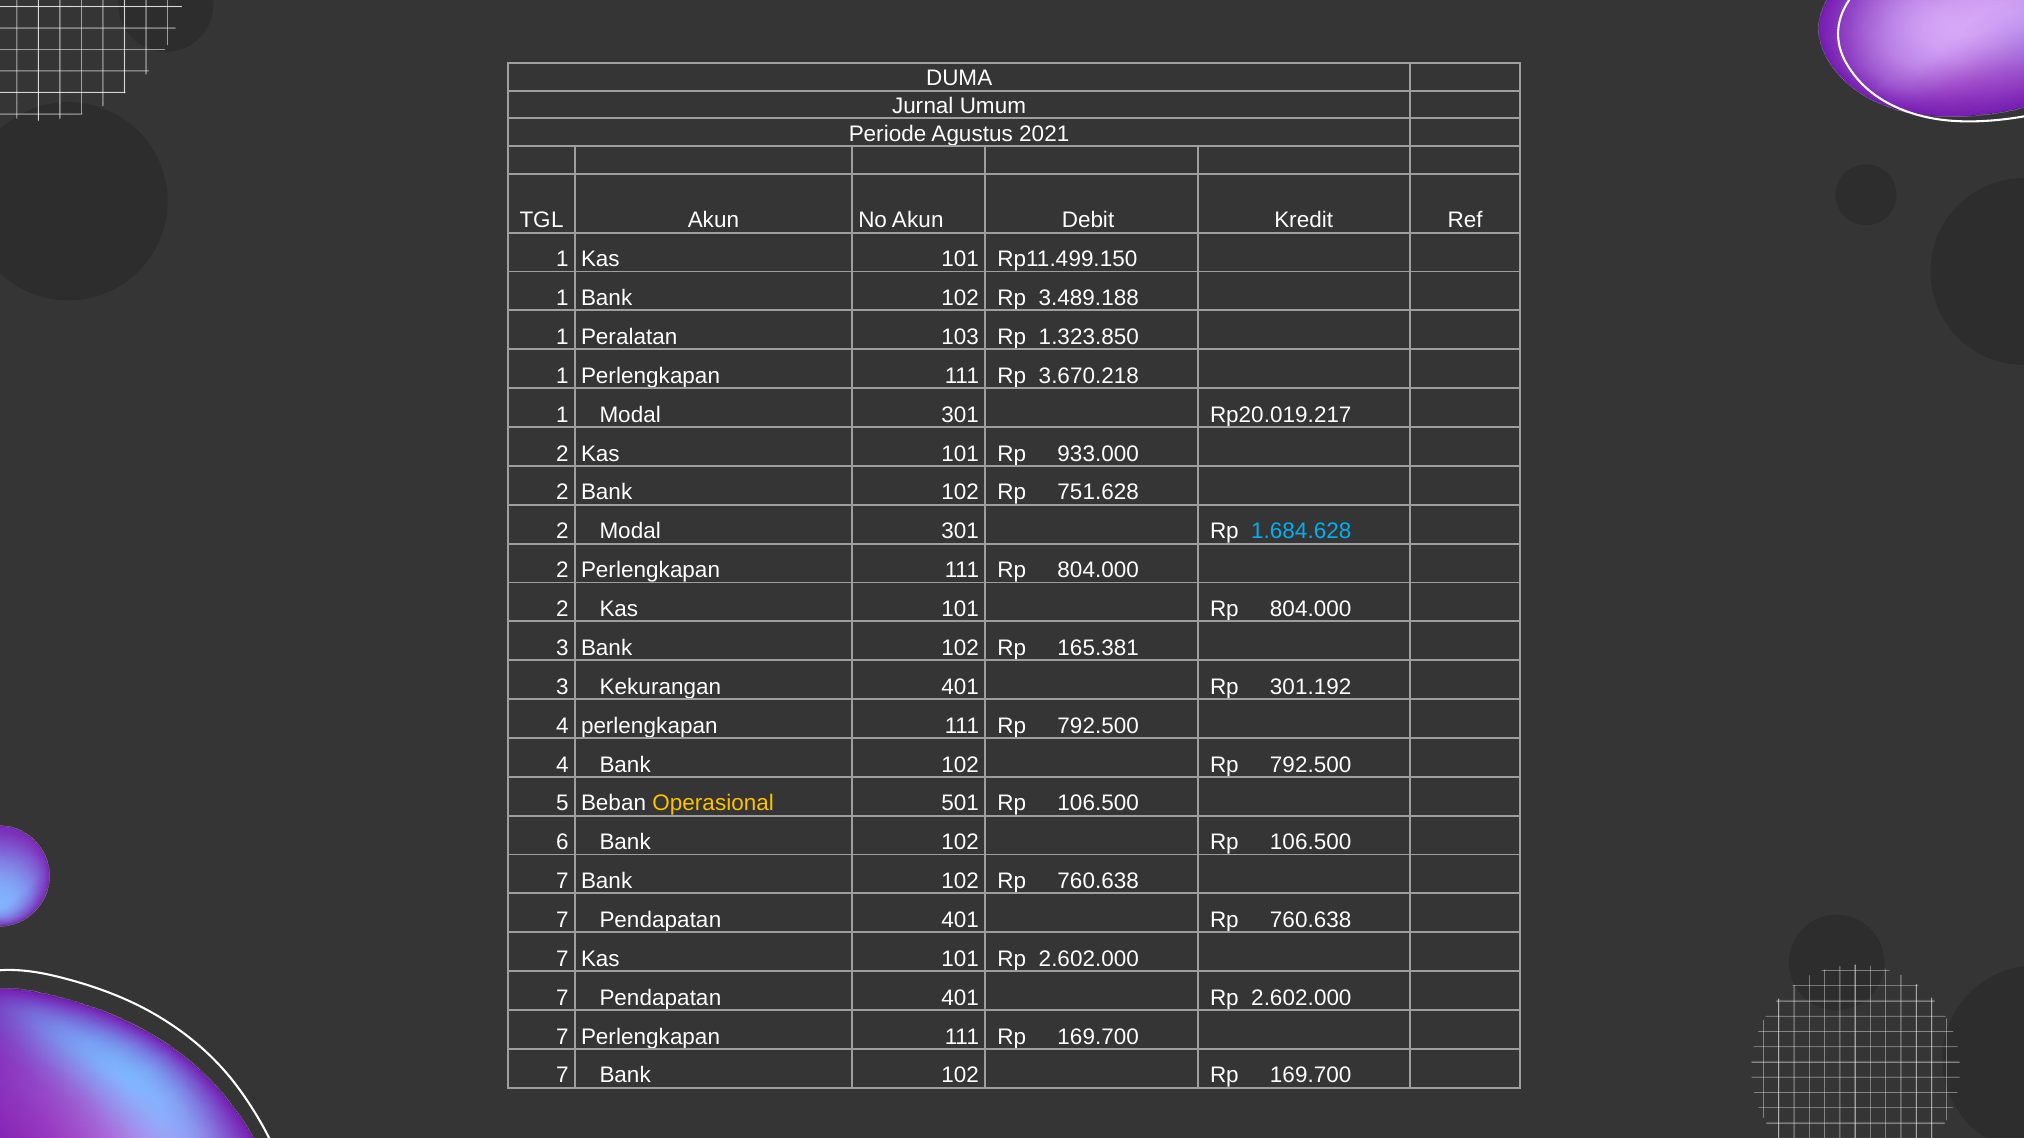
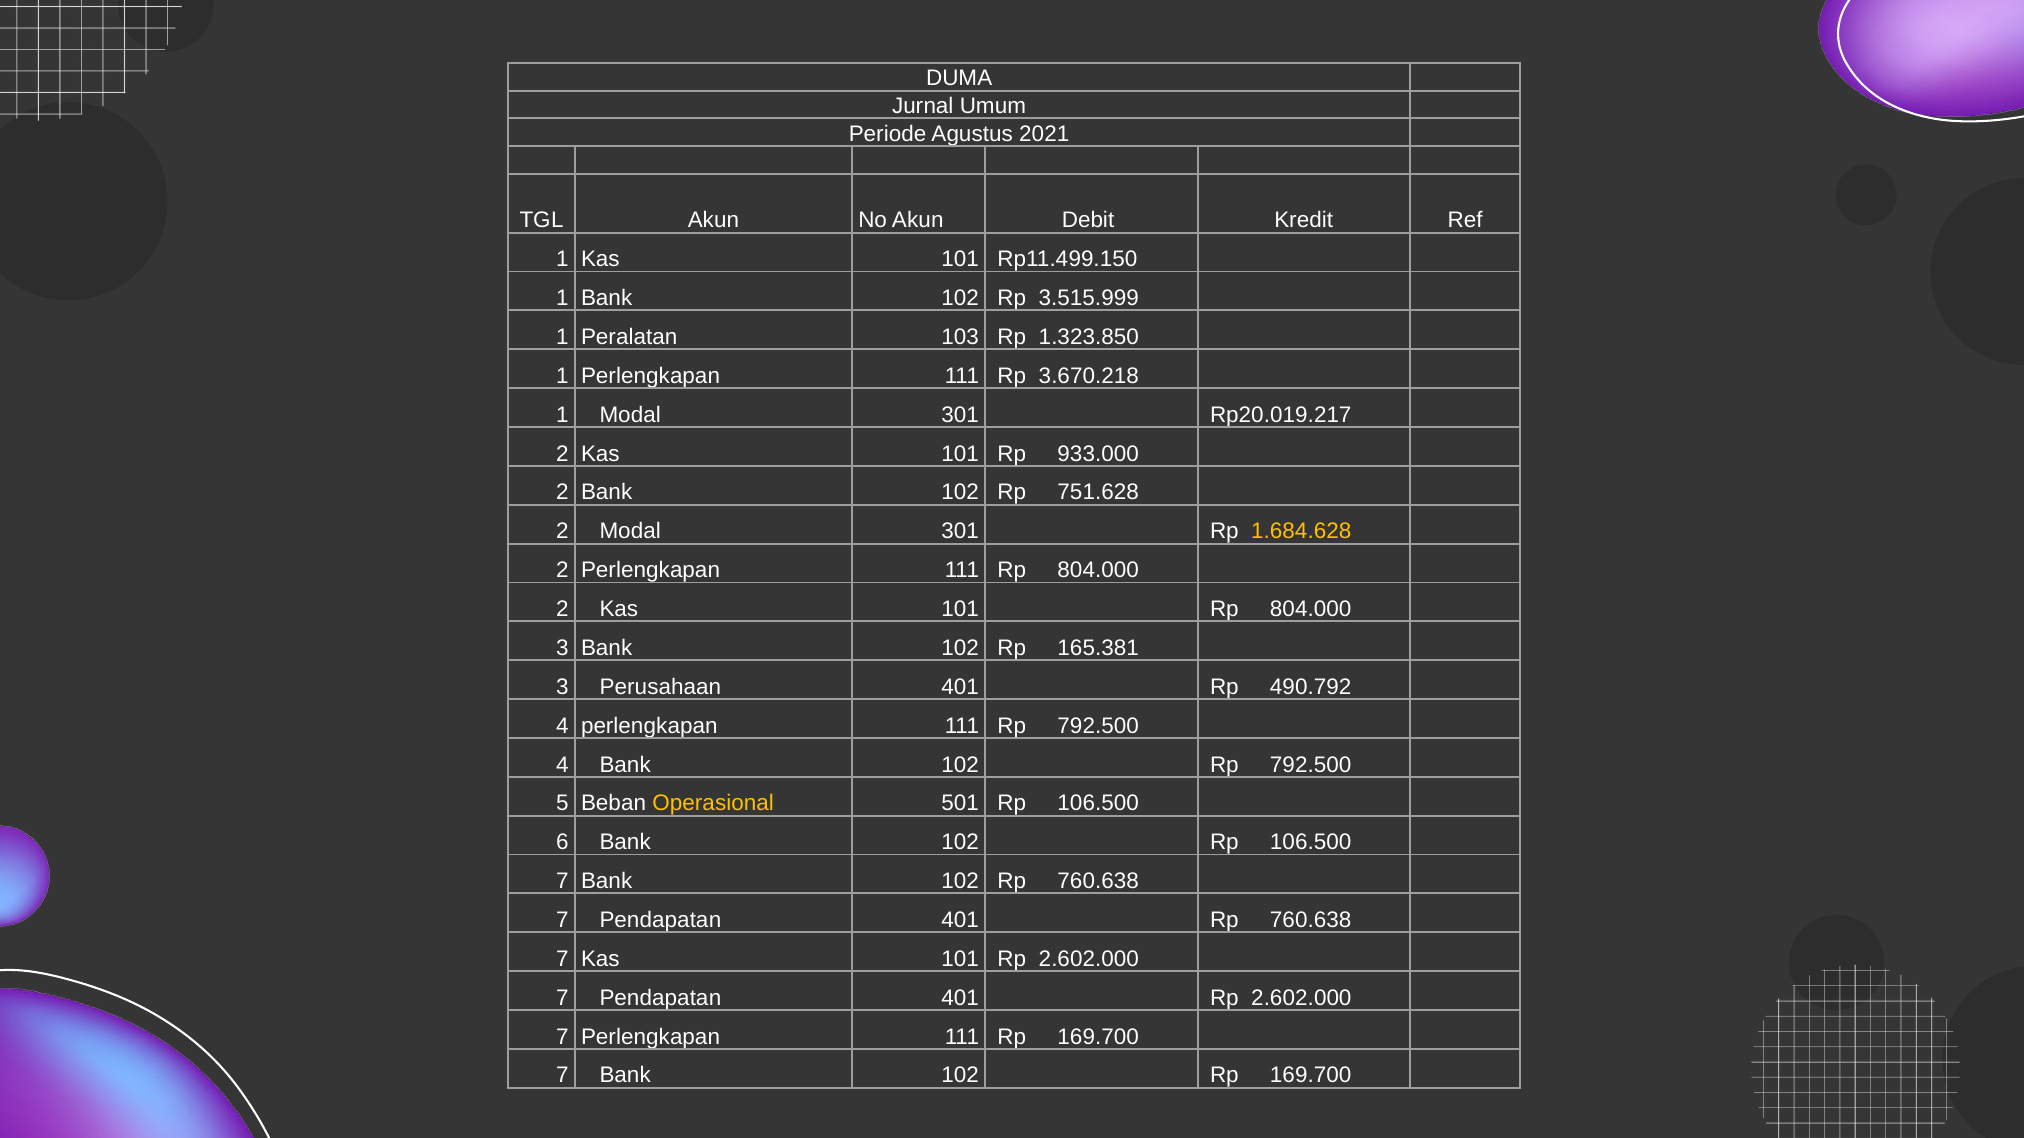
3.489.188: 3.489.188 -> 3.515.999 (1089, 298)
1.684.628 colour: light blue -> yellow (1301, 532)
Kekurangan: Kekurangan -> Perusahaan (660, 687)
301.192: 301.192 -> 490.792 (1311, 687)
